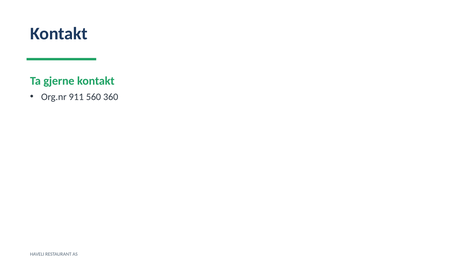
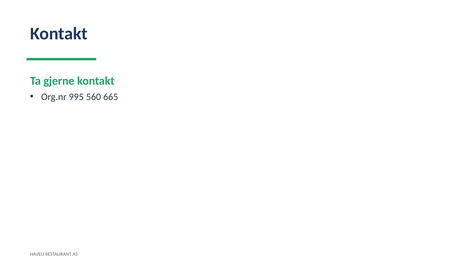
911: 911 -> 995 (76, 97)
360: 360 -> 665 (111, 97)
